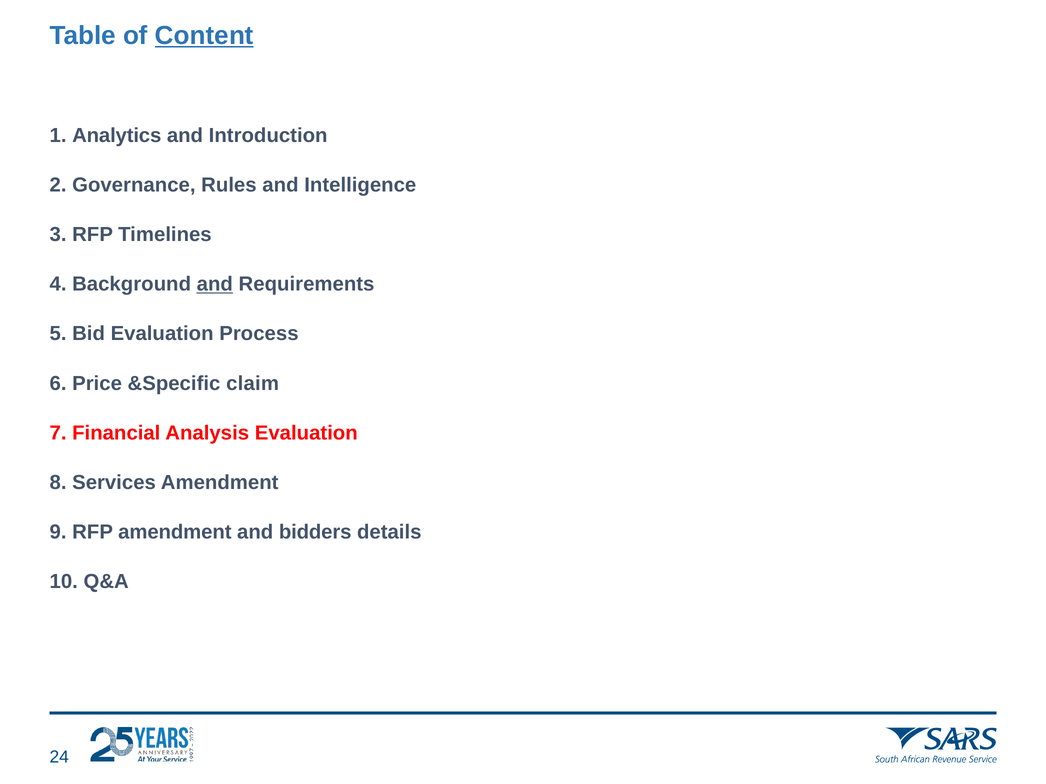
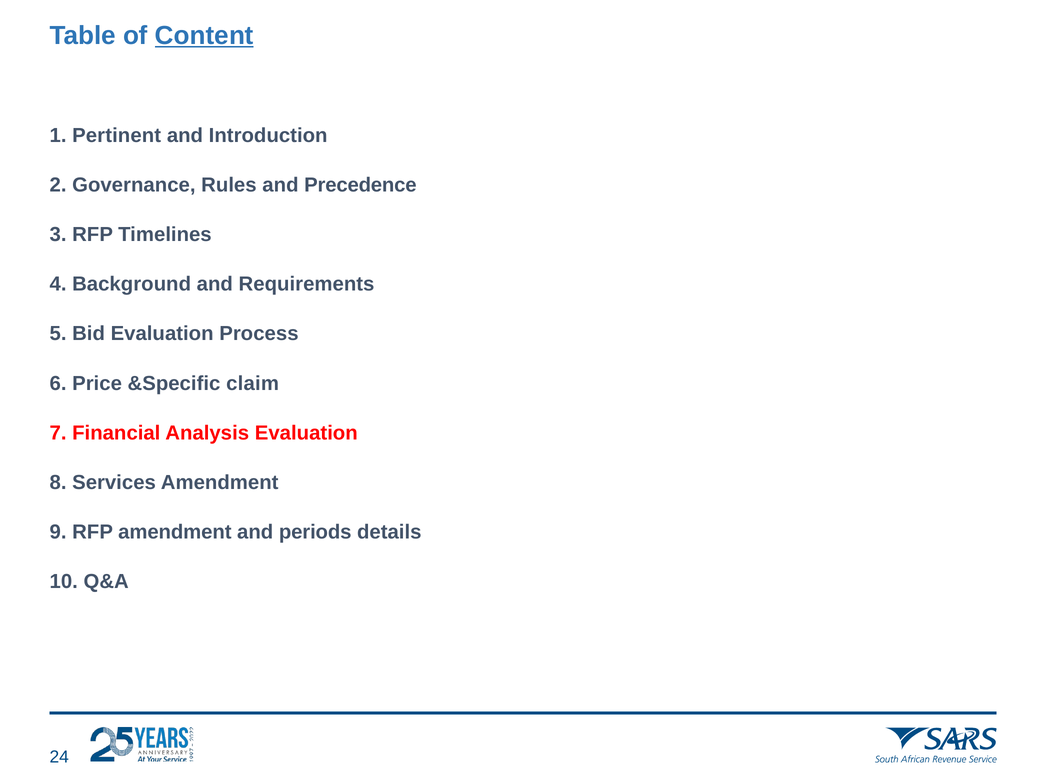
Analytics: Analytics -> Pertinent (117, 135)
Intelligence: Intelligence -> Precedence (360, 185)
and underline: present -> none (215, 284)
bidders: bidders -> periods (315, 532)
